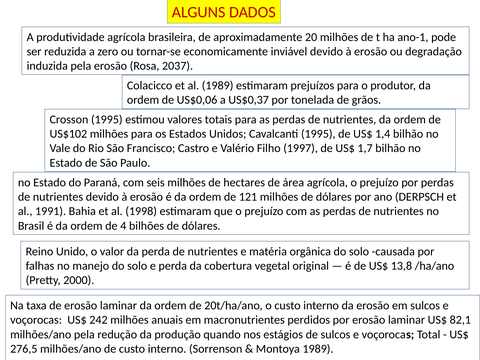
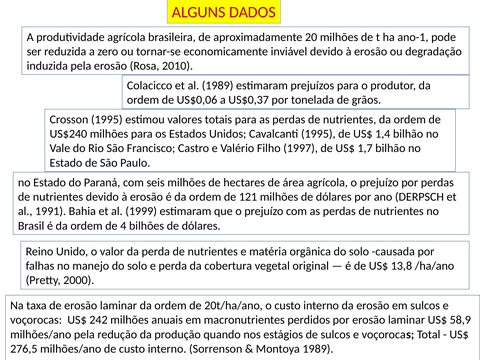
2037: 2037 -> 2010 (178, 66)
US$102: US$102 -> US$240 (68, 134)
1998: 1998 -> 1999 (141, 211)
82,1: 82,1 -> 58,9 (460, 320)
